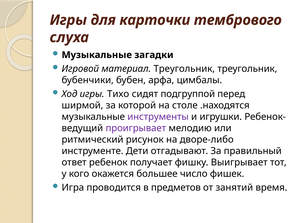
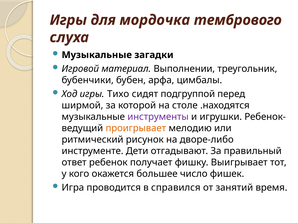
карточки: карточки -> мордочка (155, 20)
материал Треугольник: Треугольник -> Выполнении (184, 69)
проигрывает colour: purple -> orange (136, 128)
предметов: предметов -> справился (176, 188)
